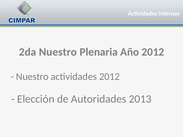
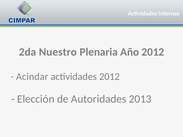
Nuestro: Nuestro -> Acindar (32, 77)
